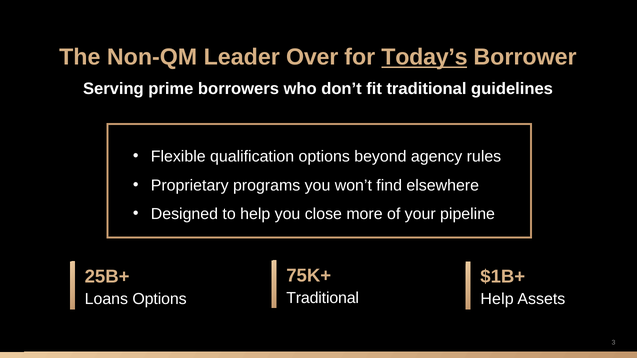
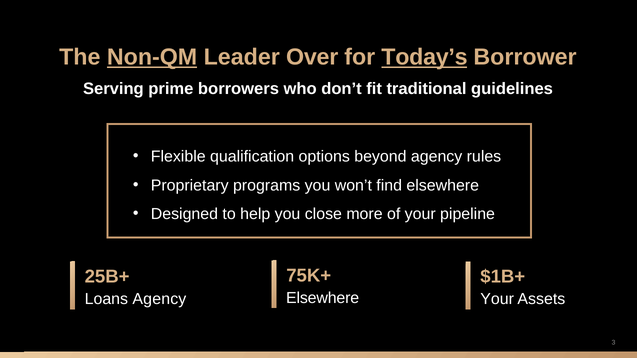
Non-QM underline: none -> present (152, 57)
Traditional: Traditional -> Elsewhere (323, 298)
Loans Options: Options -> Agency (159, 299)
Help: Help -> Your (497, 299)
